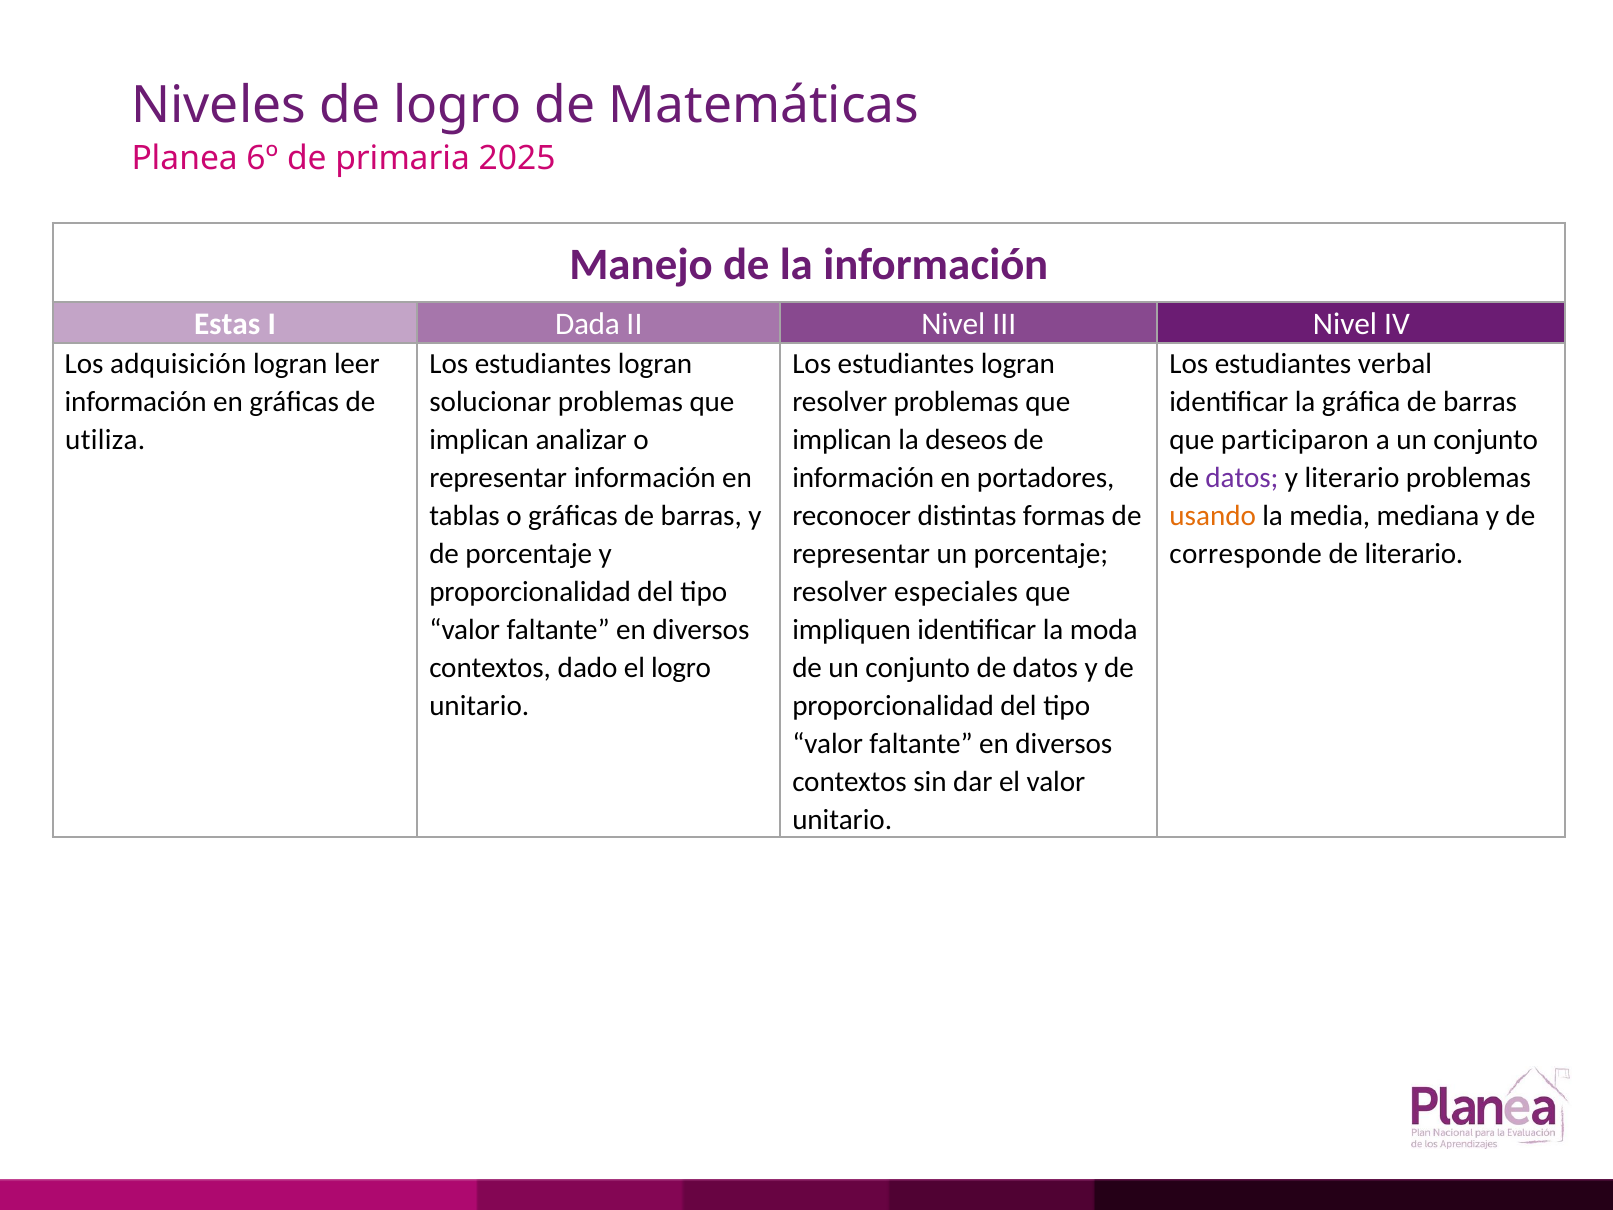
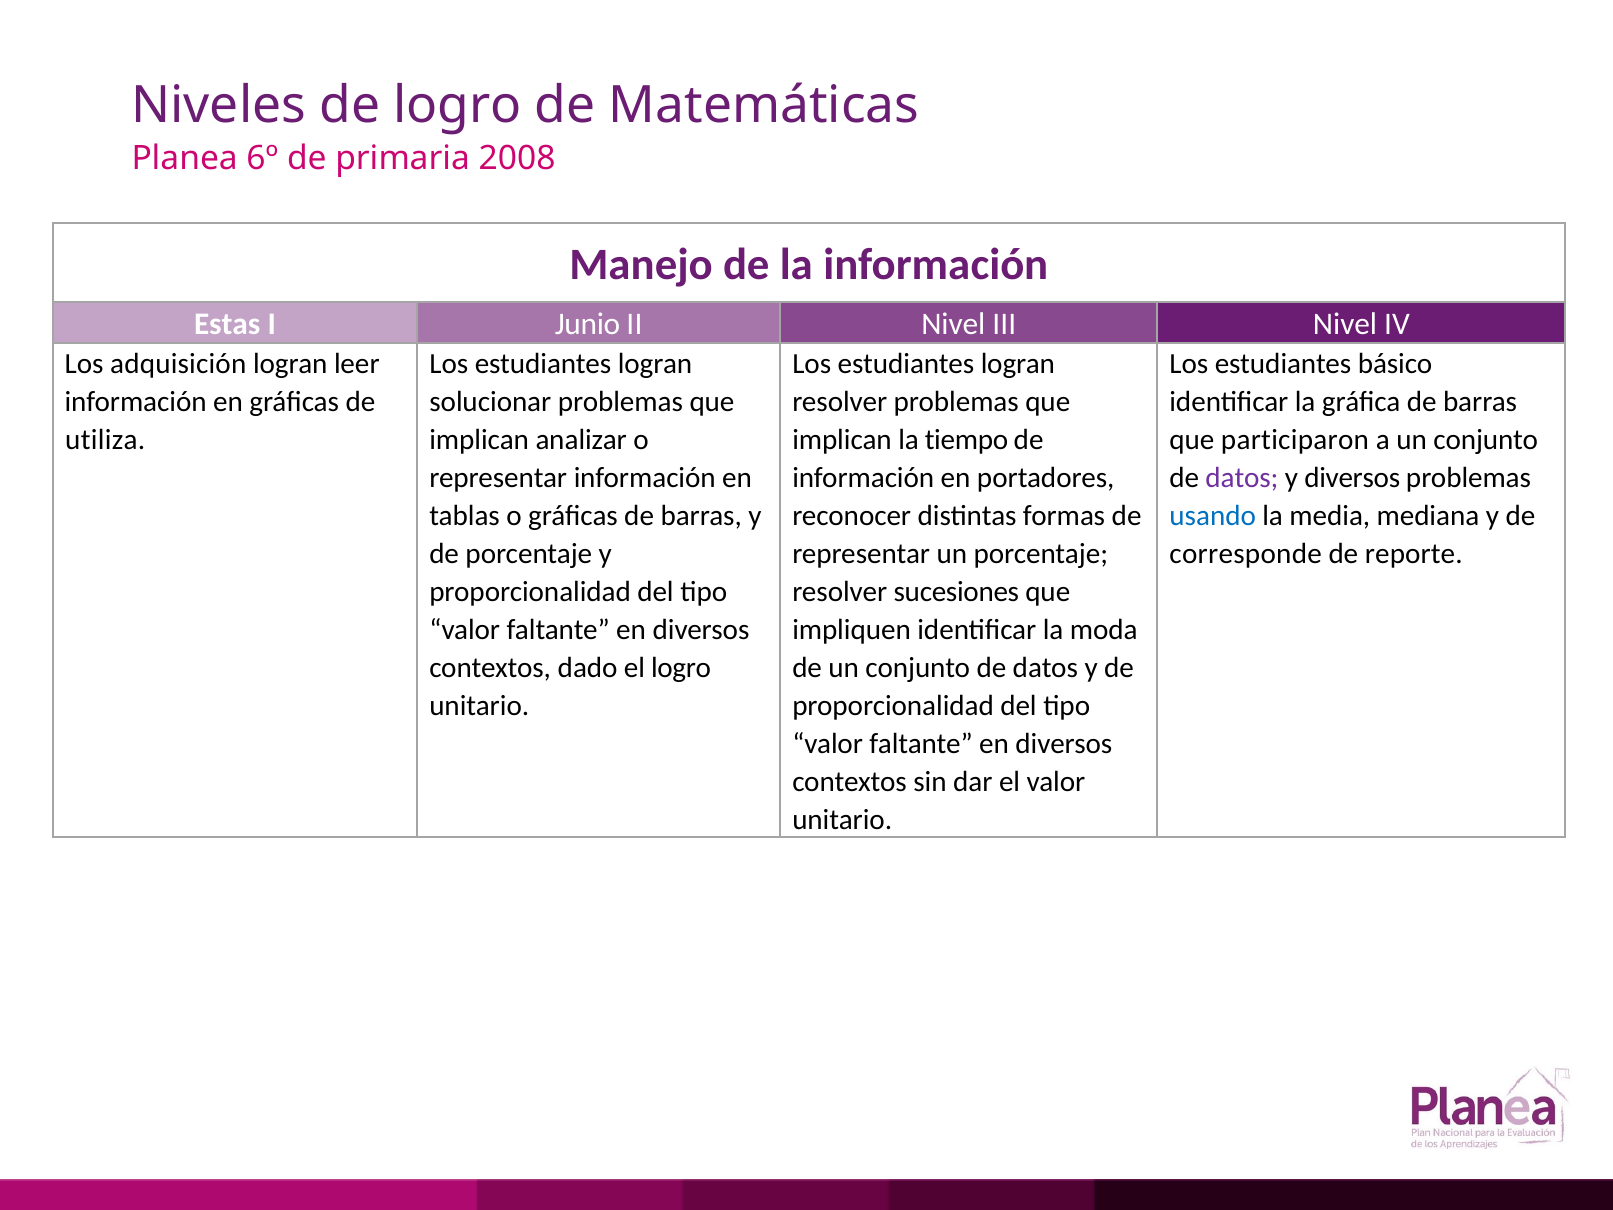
2025: 2025 -> 2008 (517, 159)
Dada: Dada -> Junio (587, 324)
verbal: verbal -> básico (1395, 364)
deseos: deseos -> tiempo (966, 440)
y literario: literario -> diversos (1352, 478)
usando colour: orange -> blue (1213, 516)
de literario: literario -> reporte (1414, 554)
especiales: especiales -> sucesiones (956, 592)
